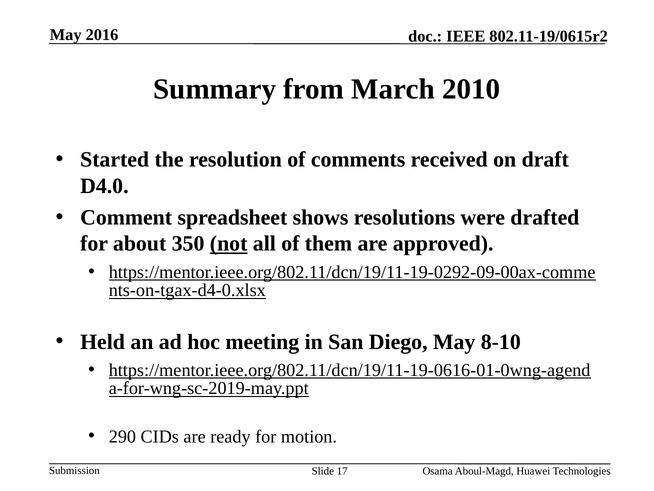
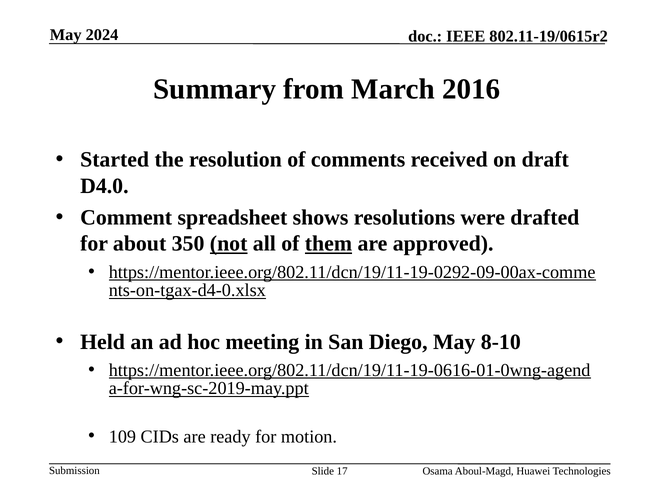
2016: 2016 -> 2024 (102, 35)
2010: 2010 -> 2016 (471, 89)
them underline: none -> present (328, 244)
290: 290 -> 109 (122, 436)
